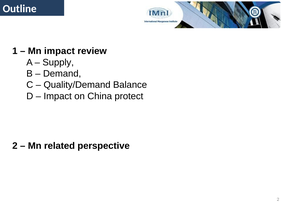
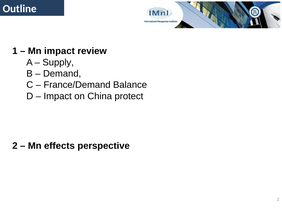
Quality/Demand: Quality/Demand -> France/Demand (77, 85)
related: related -> effects (59, 146)
